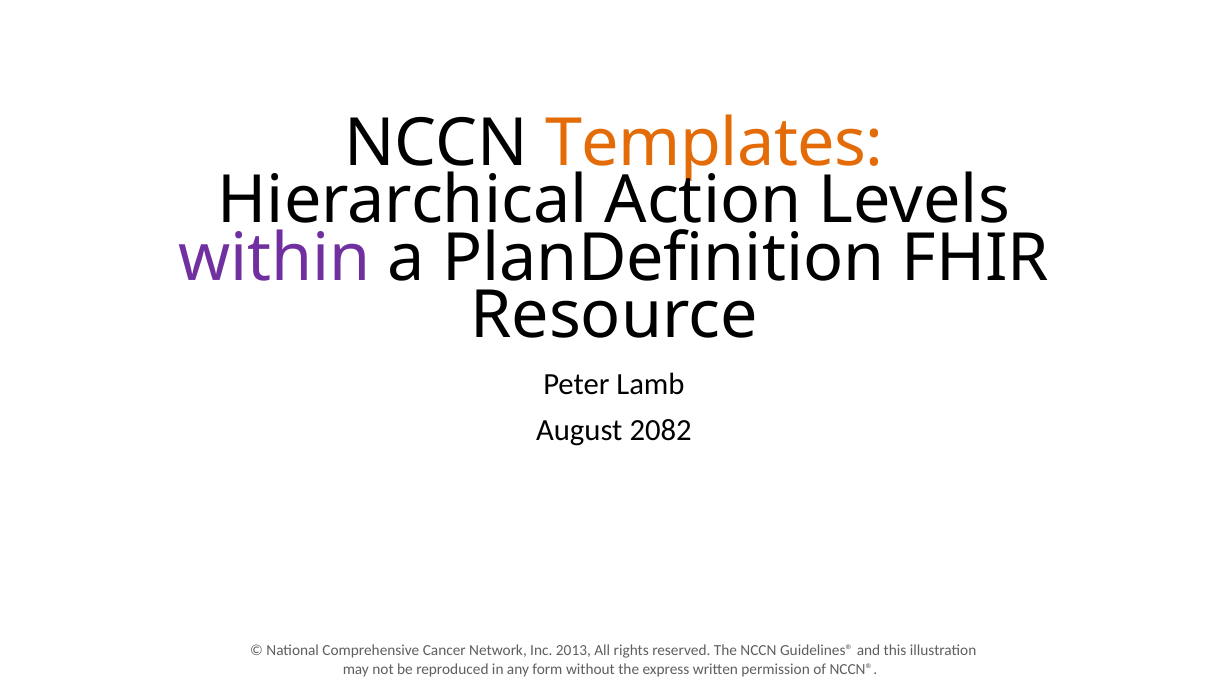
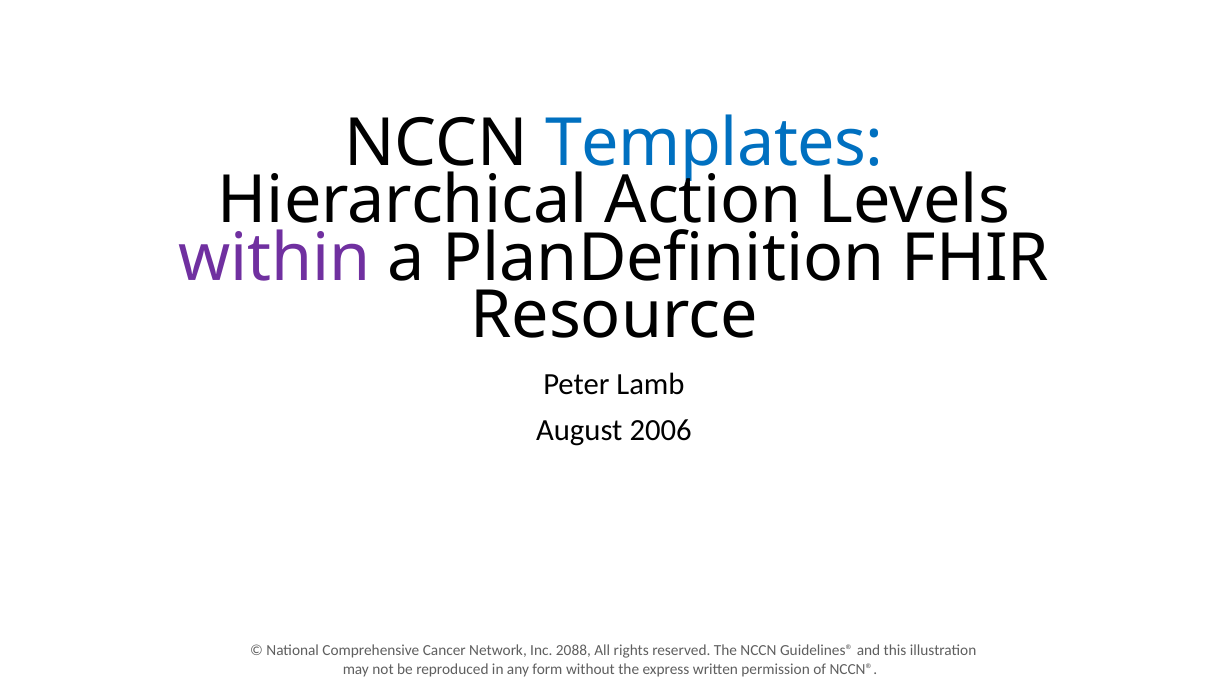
Templates colour: orange -> blue (714, 143)
2082: 2082 -> 2006 (661, 430)
2013: 2013 -> 2088 (573, 651)
